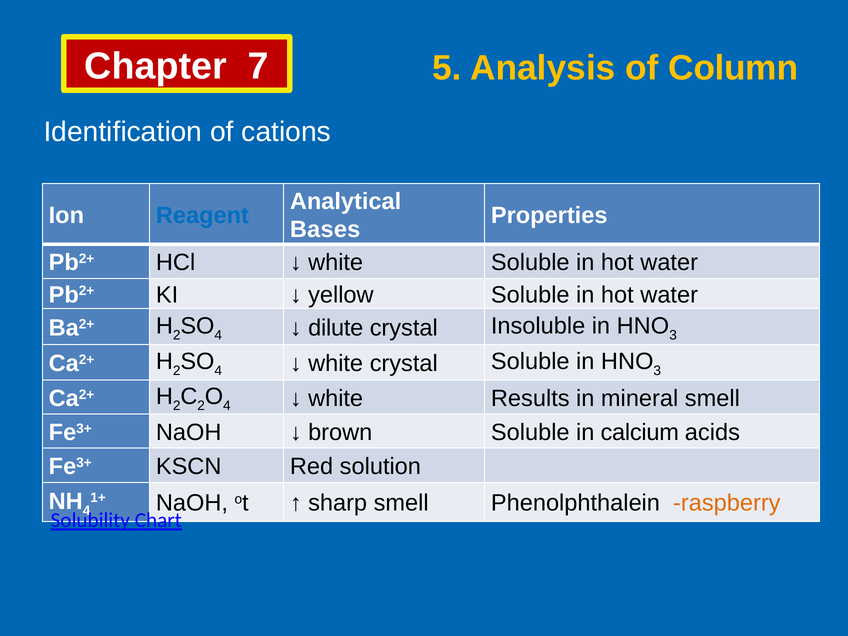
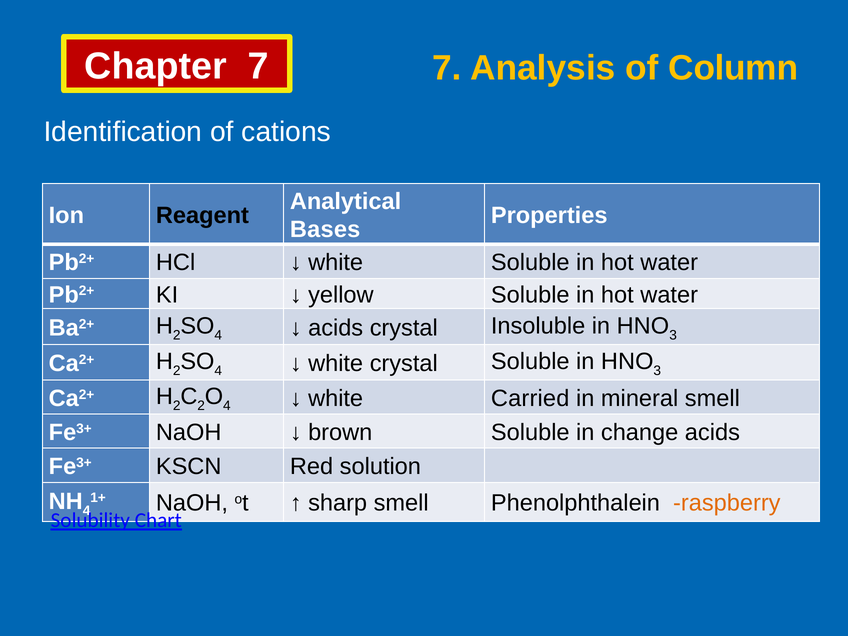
7 5: 5 -> 7 (447, 68)
Reagent colour: blue -> black (202, 215)
dilute: dilute -> acids (336, 328)
Results: Results -> Carried (530, 398)
calcium: calcium -> change (640, 433)
